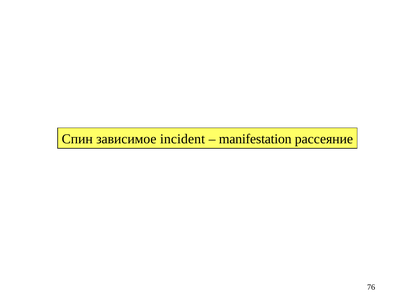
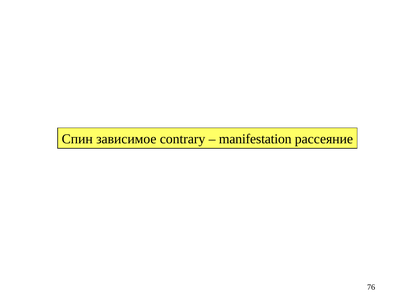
incident: incident -> contrary (183, 139)
